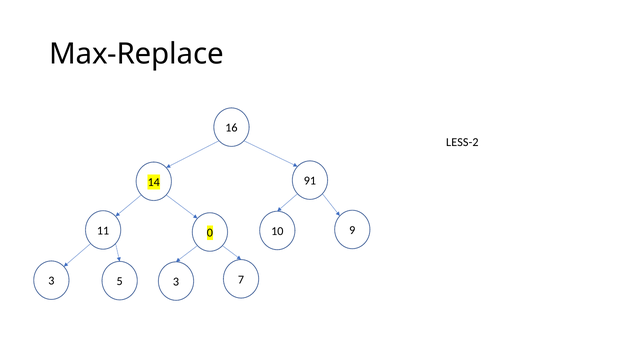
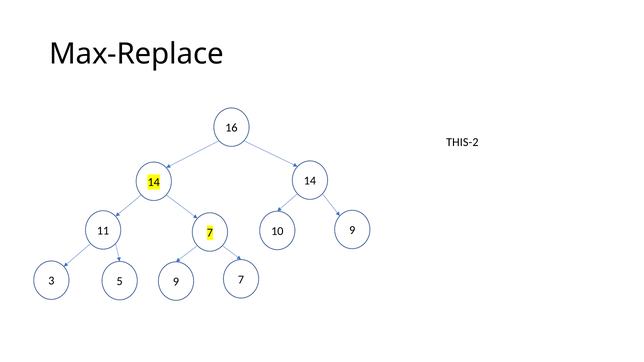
LESS-2: LESS-2 -> THIS-2 (462, 142)
14 91: 91 -> 14 (310, 181)
11 0: 0 -> 7 (210, 233)
5 3: 3 -> 9 (176, 282)
